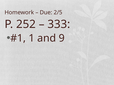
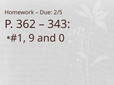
252: 252 -> 362 (26, 24)
333: 333 -> 343 (59, 24)
1: 1 -> 9 (32, 38)
9: 9 -> 0 (62, 38)
